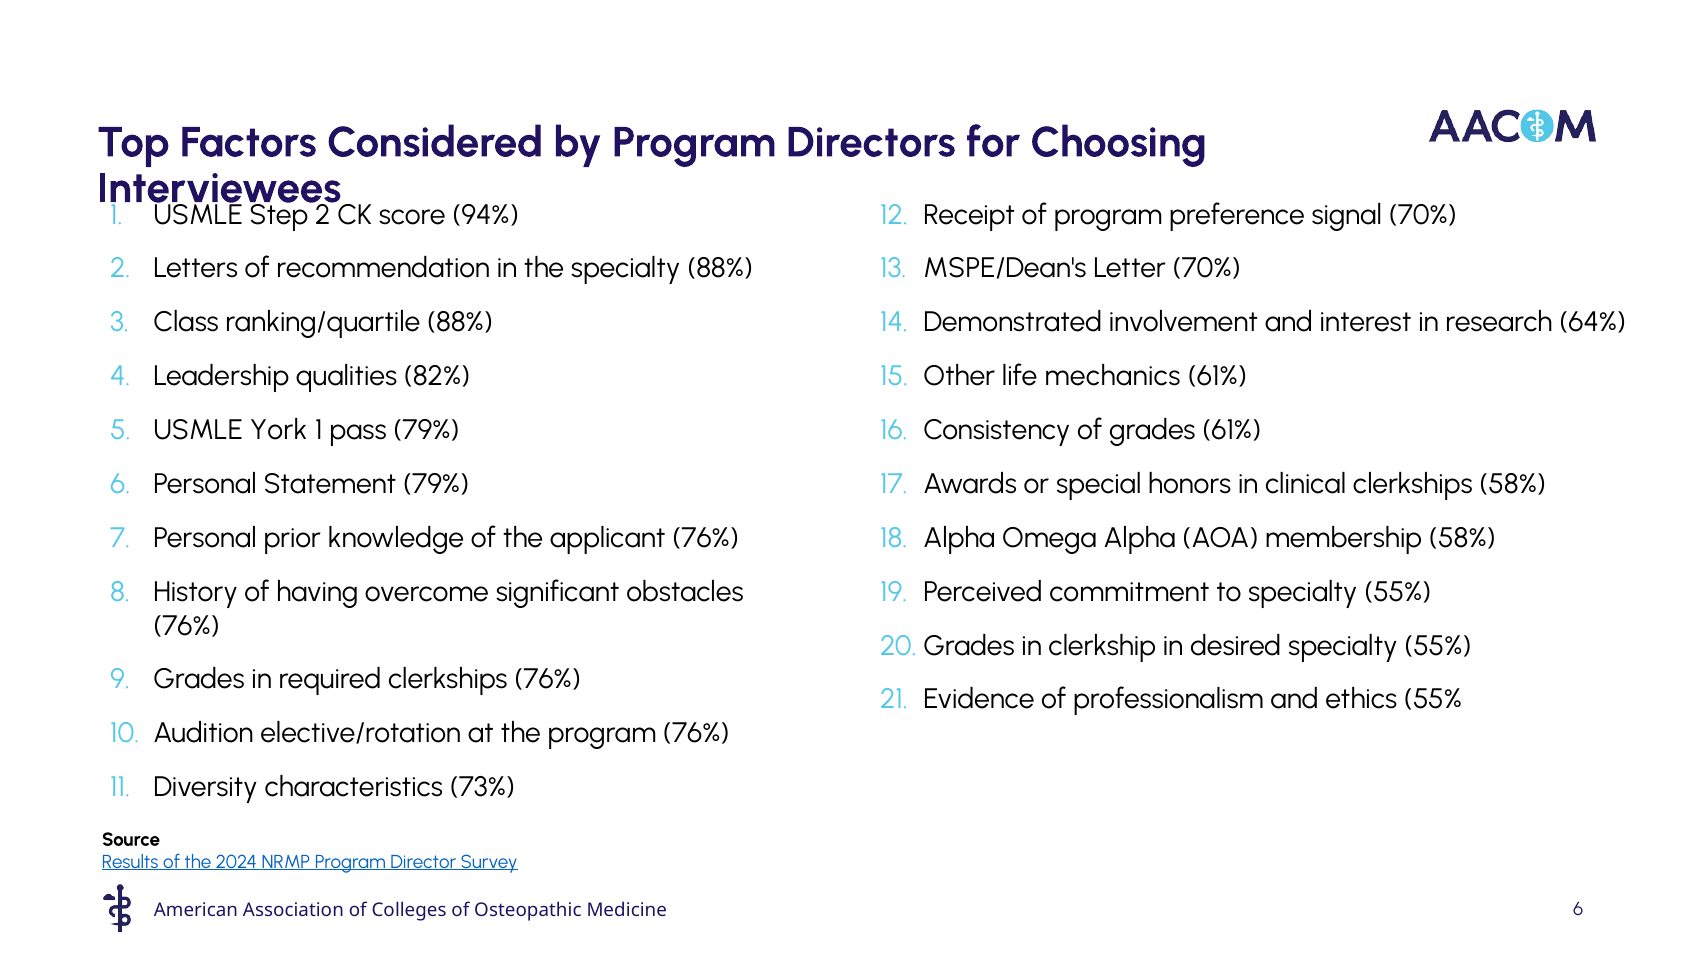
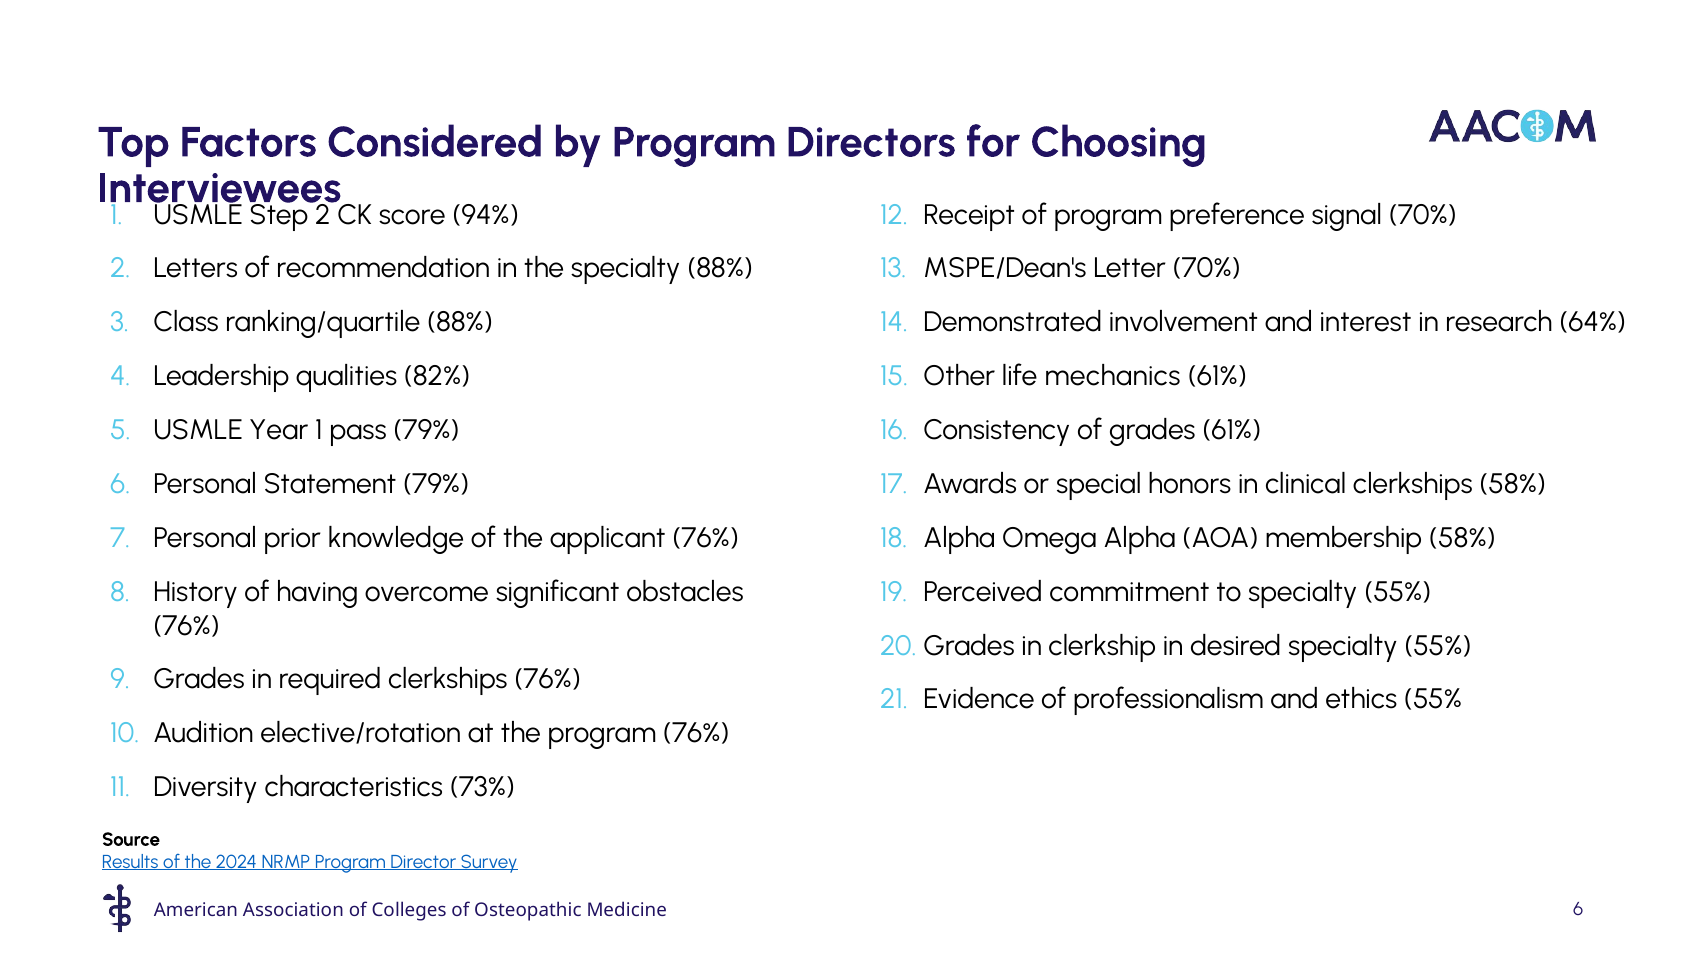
York: York -> Year (279, 430)
